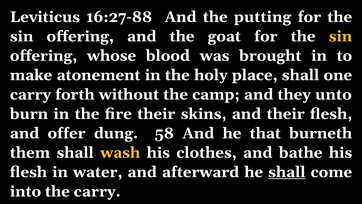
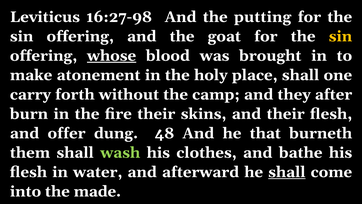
16:27-88: 16:27-88 -> 16:27-98 (119, 17)
whose underline: none -> present (112, 56)
unto: unto -> after (334, 94)
58: 58 -> 48 (164, 133)
wash colour: yellow -> light green (120, 152)
the carry: carry -> made (97, 191)
